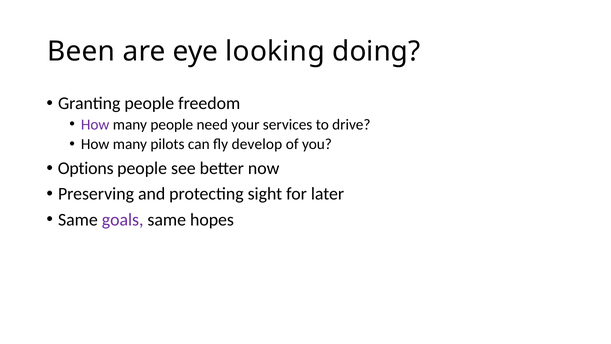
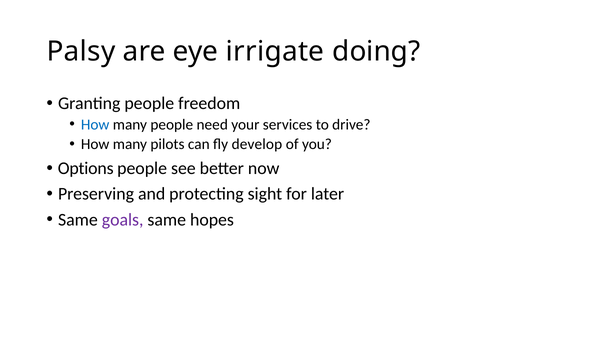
Been: Been -> Palsy (81, 51)
looking: looking -> irrigate (275, 51)
How colour: purple -> blue (95, 124)
